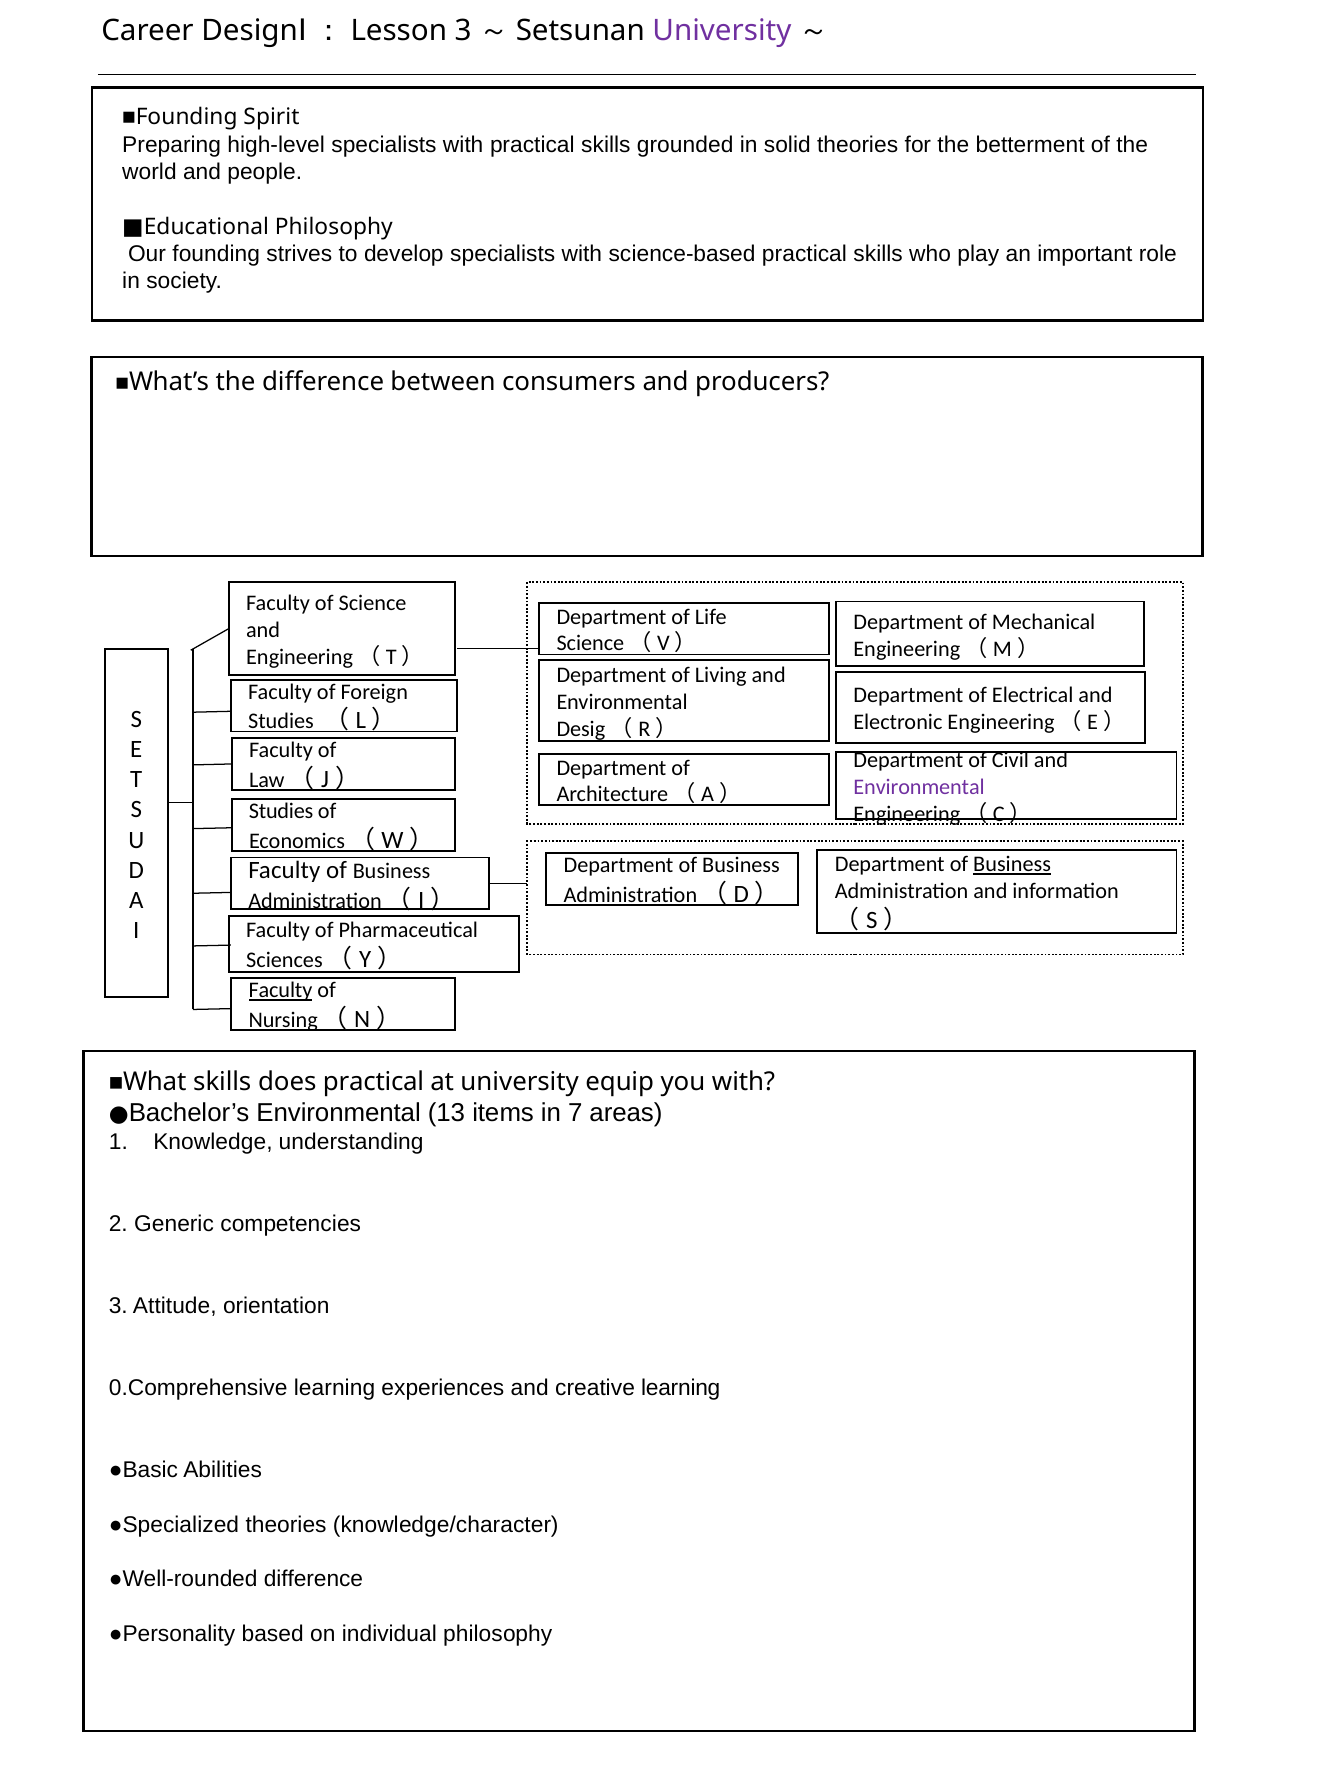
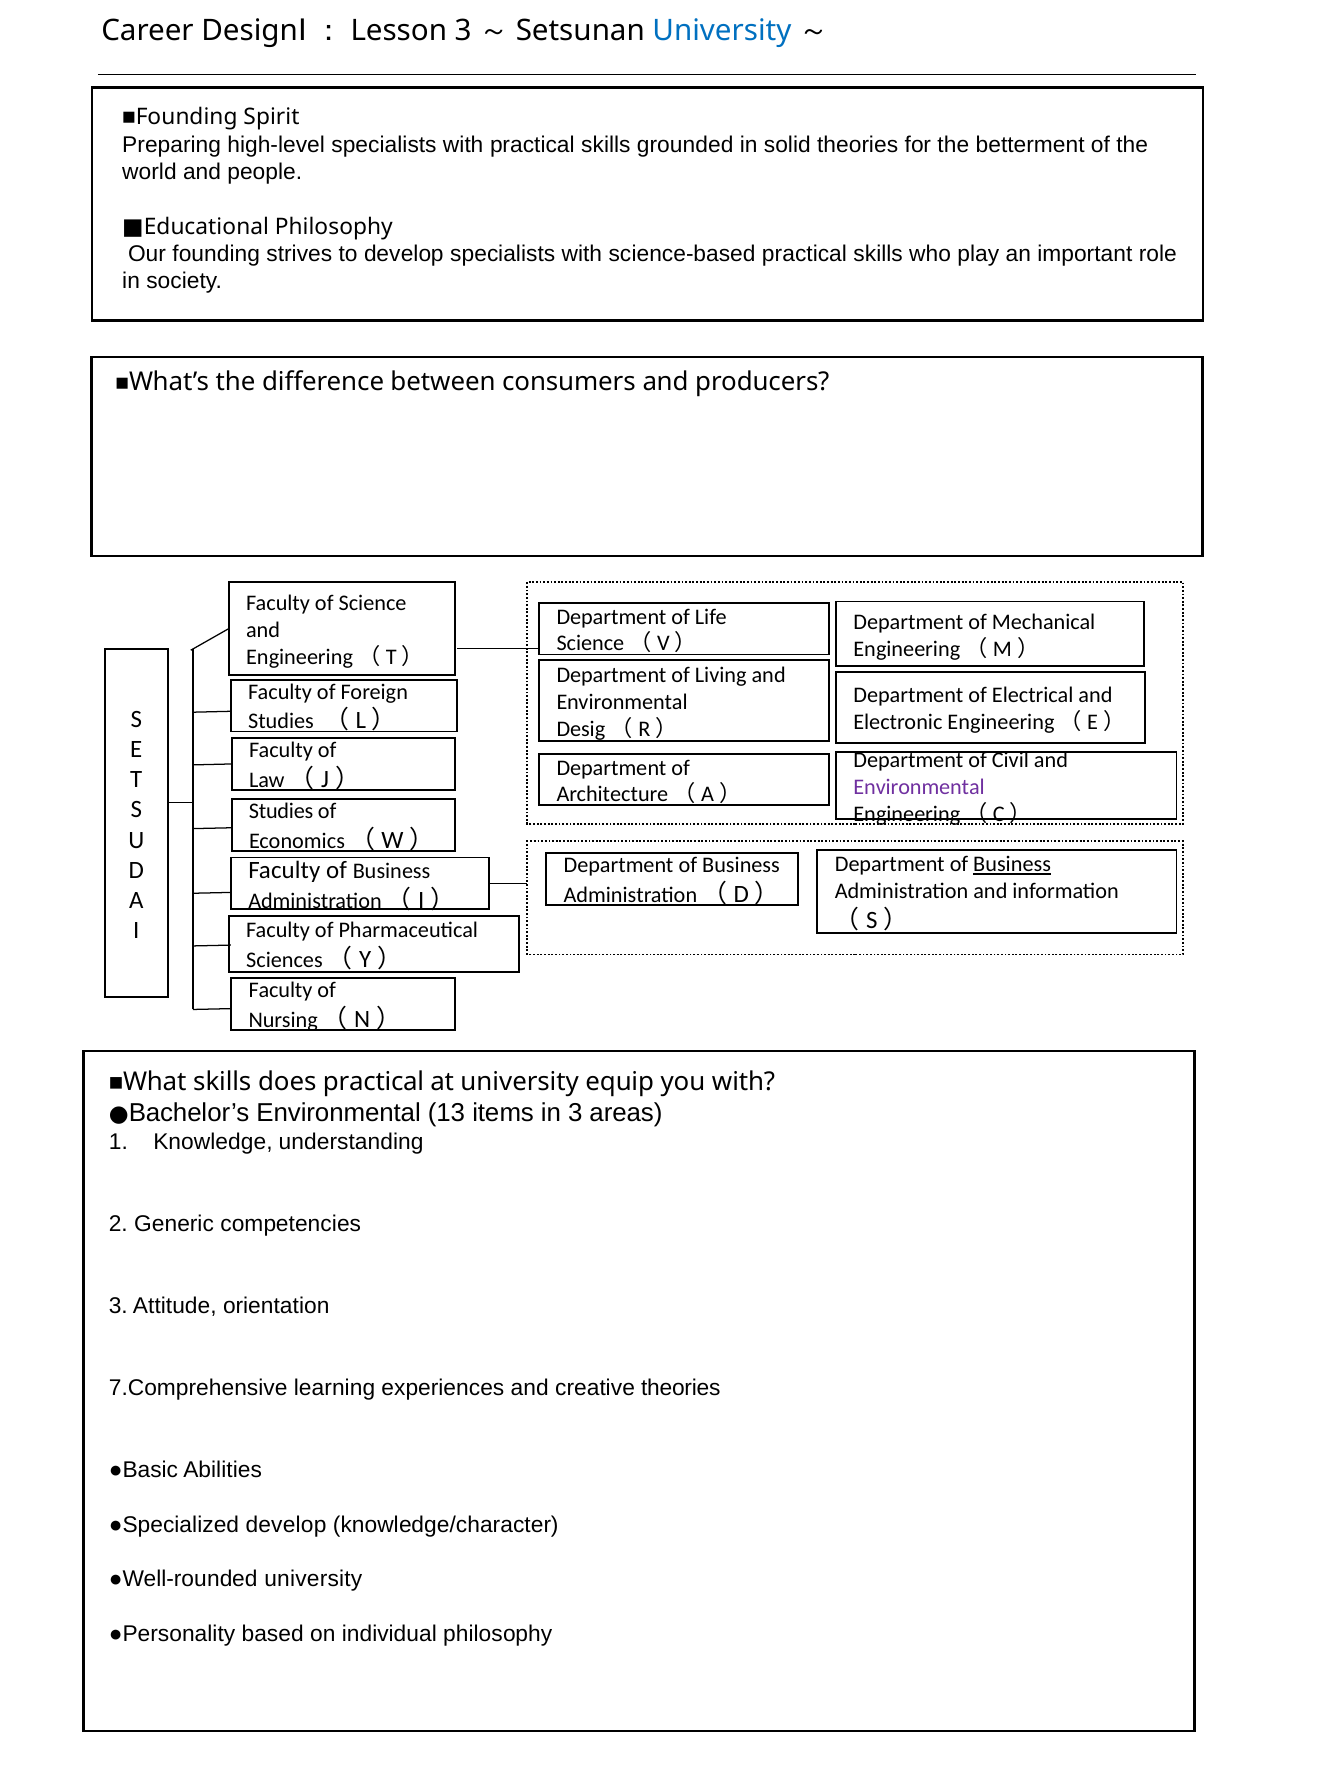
University colour: purple -> blue (722, 30)
Faculty underline: present -> none (280, 990)
in 7: 7 -> 3 (575, 1113)
0.Comprehensive: 0.Comprehensive -> 7.Comprehensive (198, 1388)
creative learning: learning -> theories (681, 1388)
●Specialized theories: theories -> develop (286, 1525)
●Well-rounded difference: difference -> university (313, 1580)
